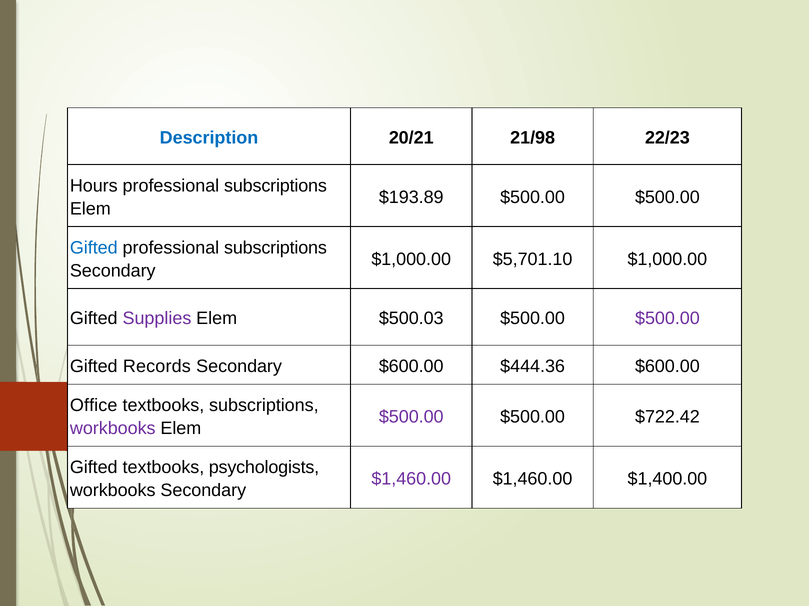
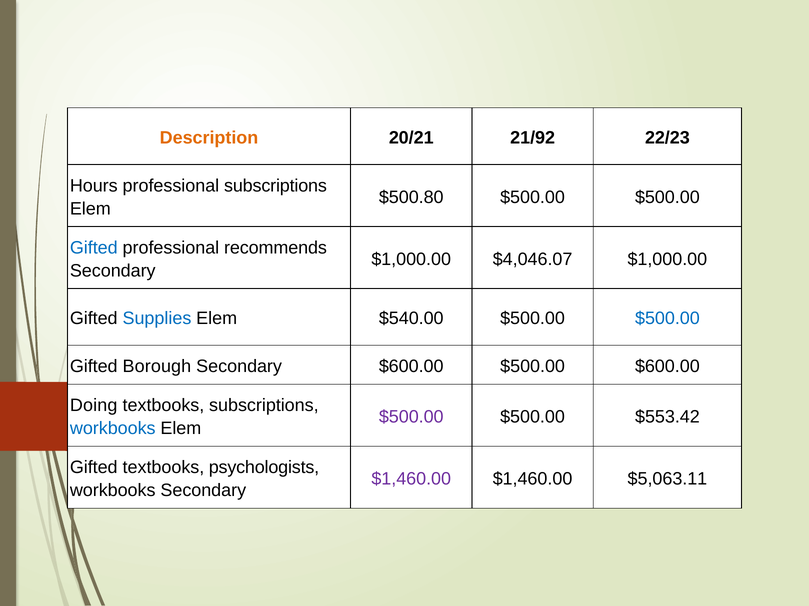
Description colour: blue -> orange (209, 138)
21/98: 21/98 -> 21/92 (533, 138)
$193.89: $193.89 -> $500.80 (411, 197)
subscriptions: subscriptions -> recommends (275, 248)
$5,701.10: $5,701.10 -> $4,046.07 (533, 260)
Supplies colour: purple -> blue (157, 319)
$500.03: $500.03 -> $540.00 (411, 319)
$500.00 colour: purple -> blue (667, 319)
Records: Records -> Borough (157, 367)
$600.00 $444.36: $444.36 -> $500.00 (533, 367)
Office: Office -> Doing (94, 406)
$722.42: $722.42 -> $553.42 (667, 417)
workbooks colour: purple -> blue (113, 429)
$1,400.00: $1,400.00 -> $5,063.11 (667, 480)
